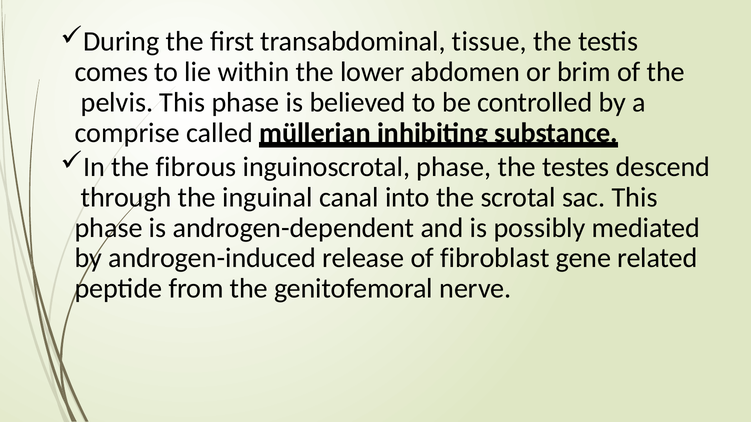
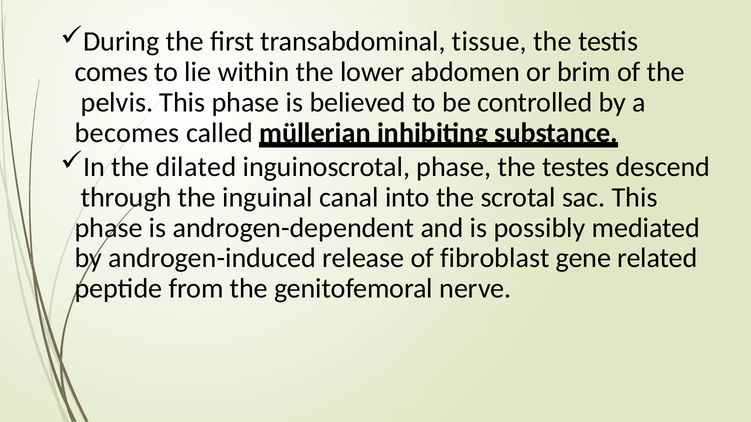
comprise: comprise -> becomes (127, 133)
fibrous: fibrous -> dilated (196, 167)
